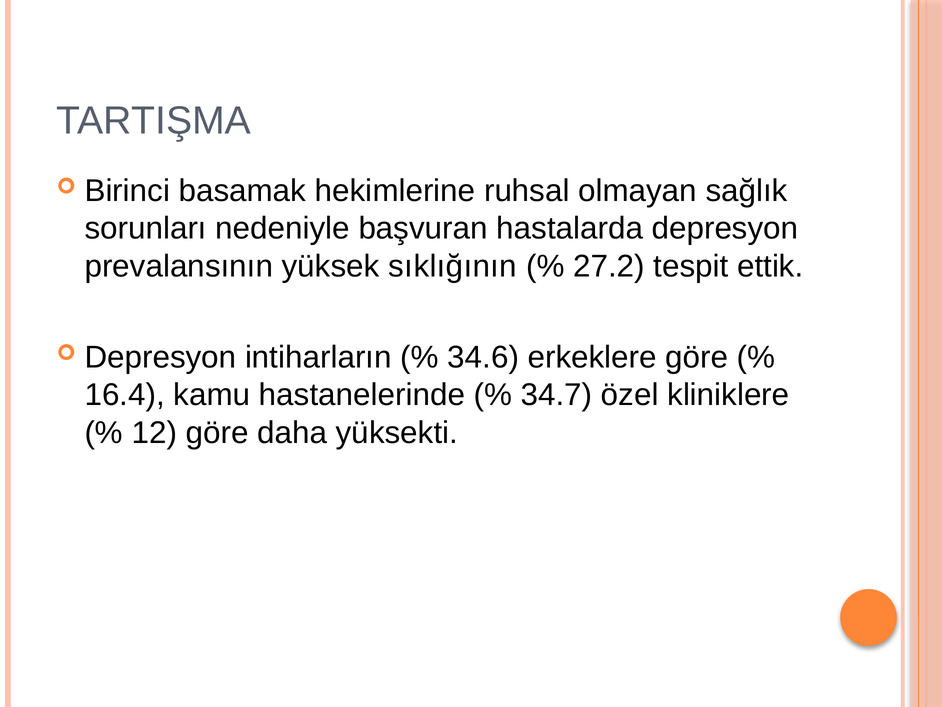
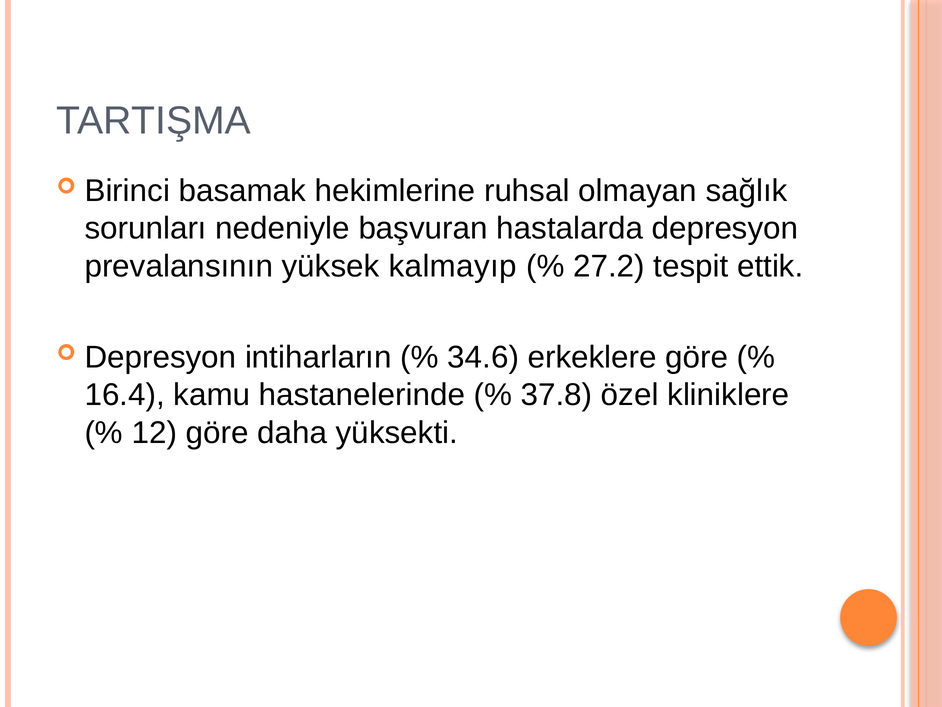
sıklığının: sıklığının -> kalmayıp (453, 266)
34.7: 34.7 -> 37.8 (557, 395)
